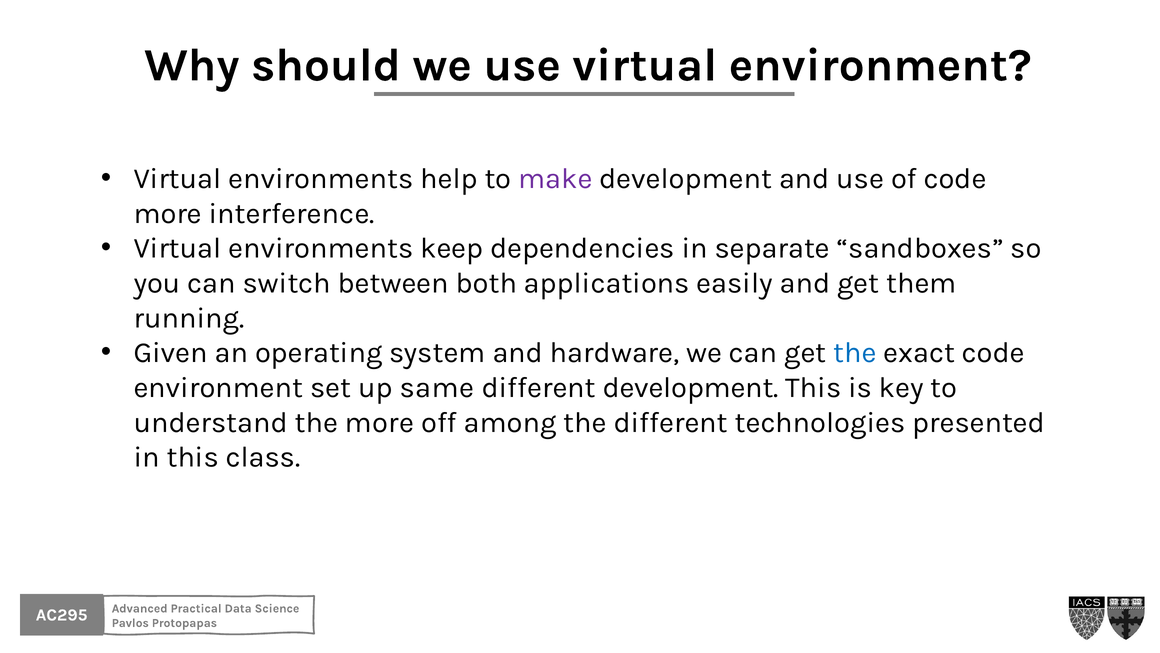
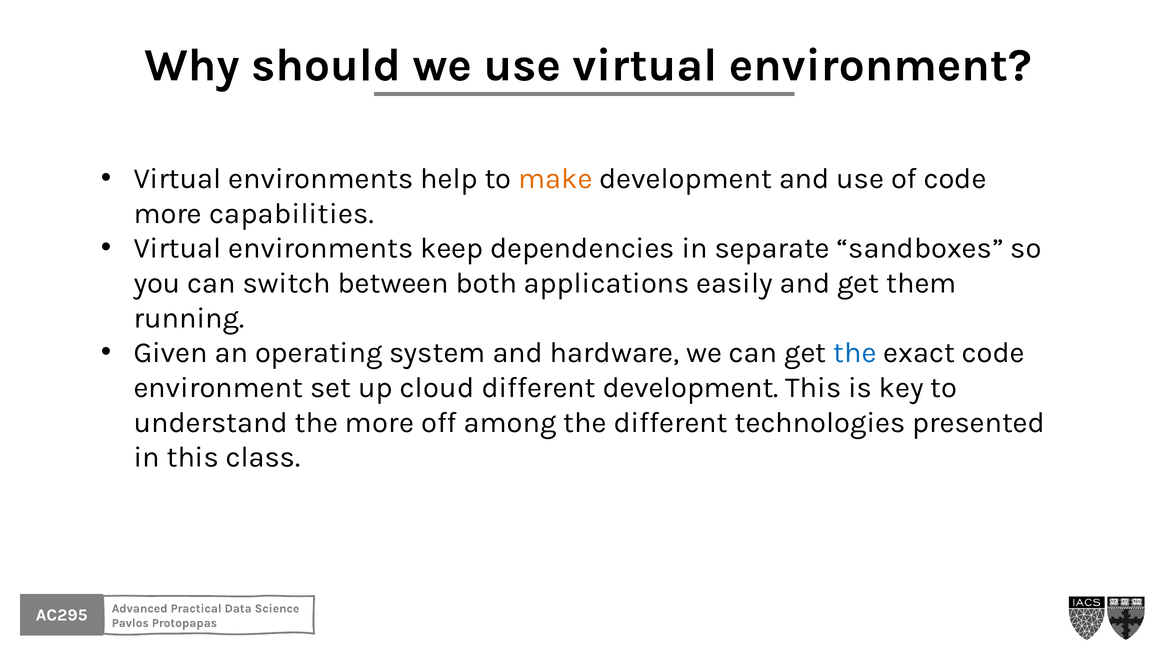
make colour: purple -> orange (555, 179)
interference: interference -> capabilities (292, 213)
same: same -> cloud (437, 387)
